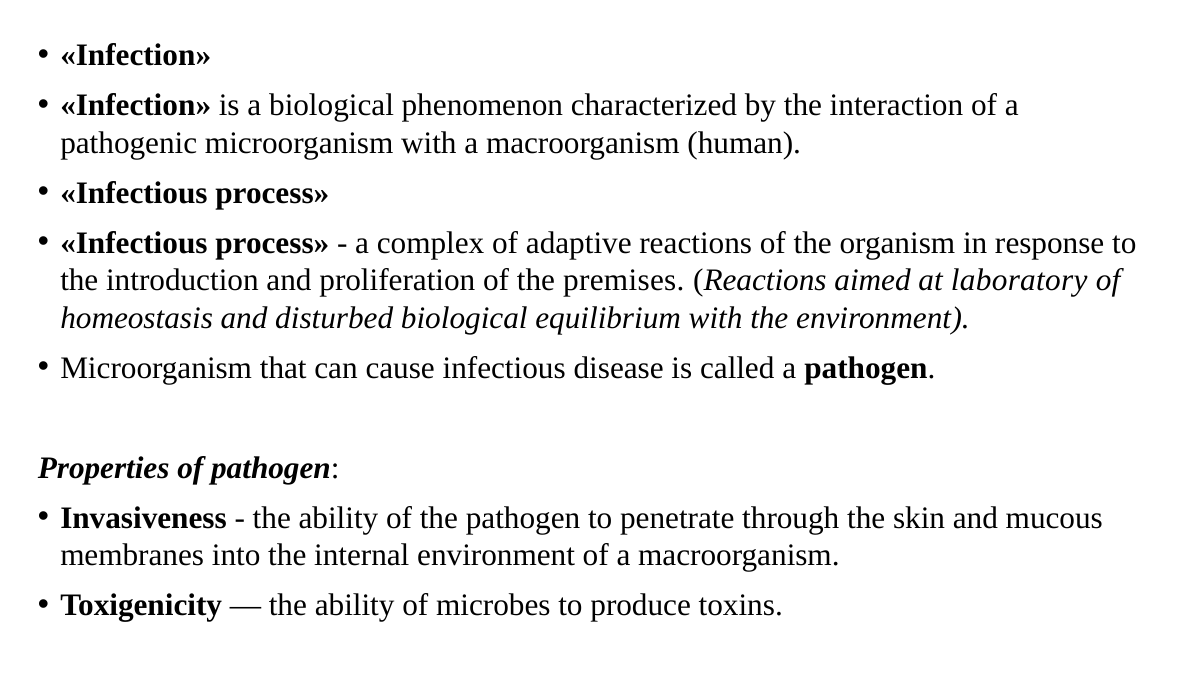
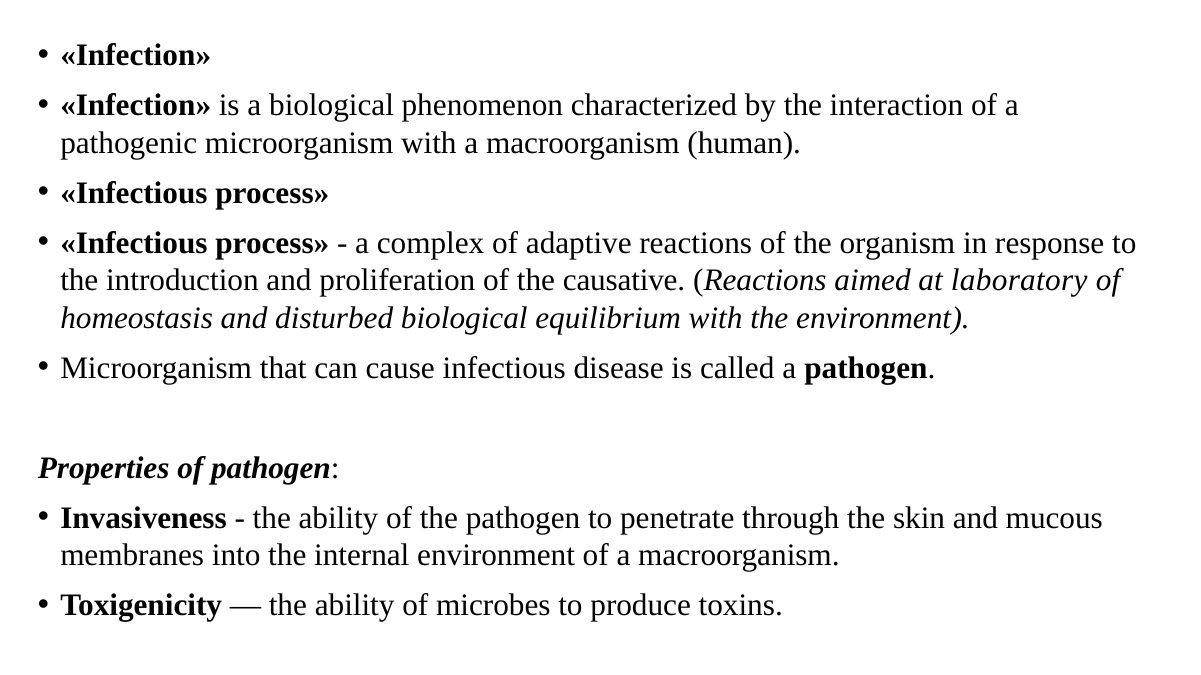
premises: premises -> causative (624, 281)
